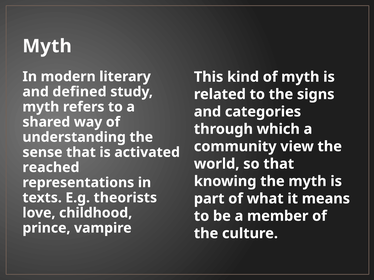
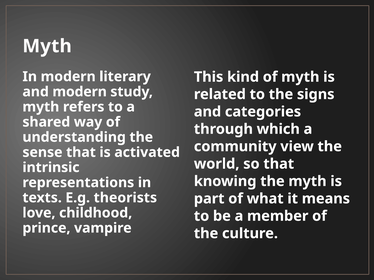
and defined: defined -> modern (80, 92)
reached: reached -> intrinsic (51, 168)
